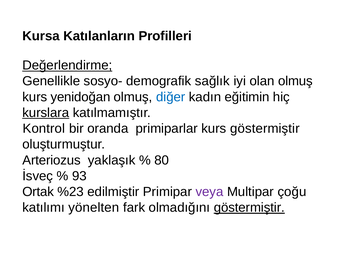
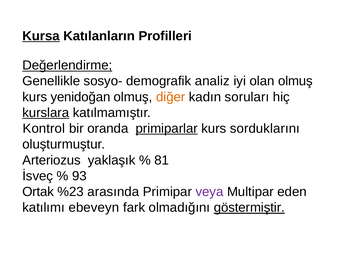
Kursa underline: none -> present (41, 36)
sağlık: sağlık -> analiz (212, 81)
diğer colour: blue -> orange (171, 97)
eğitimin: eğitimin -> soruları (247, 97)
primiparlar underline: none -> present (167, 129)
kurs göstermiştir: göstermiştir -> sorduklarını (265, 129)
80: 80 -> 81 (162, 160)
edilmiştir: edilmiştir -> arasında (113, 192)
çoğu: çoğu -> eden (292, 192)
yönelten: yönelten -> ebeveyn (94, 208)
